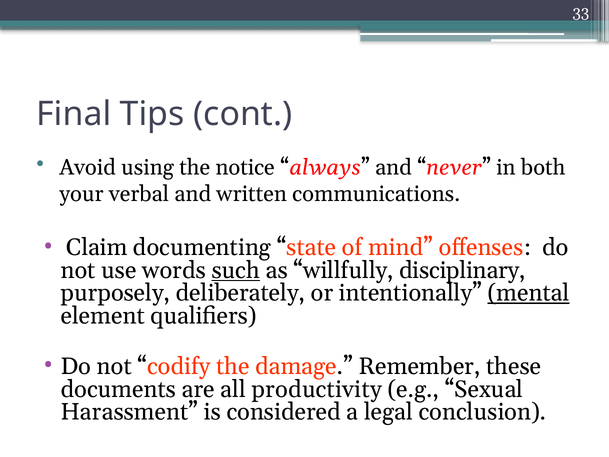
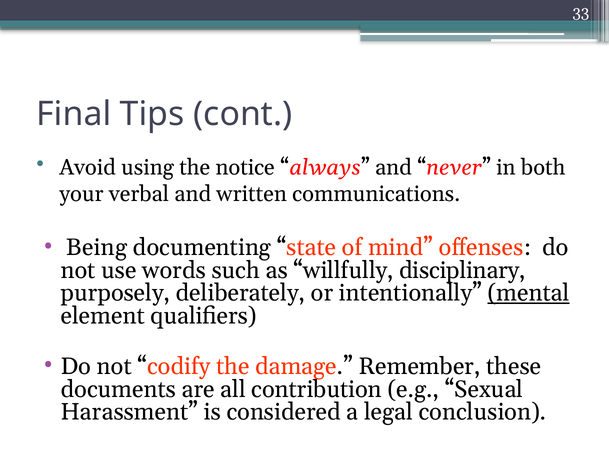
Claim: Claim -> Being (97, 247)
such underline: present -> none (236, 270)
productivity: productivity -> contribution (317, 389)
